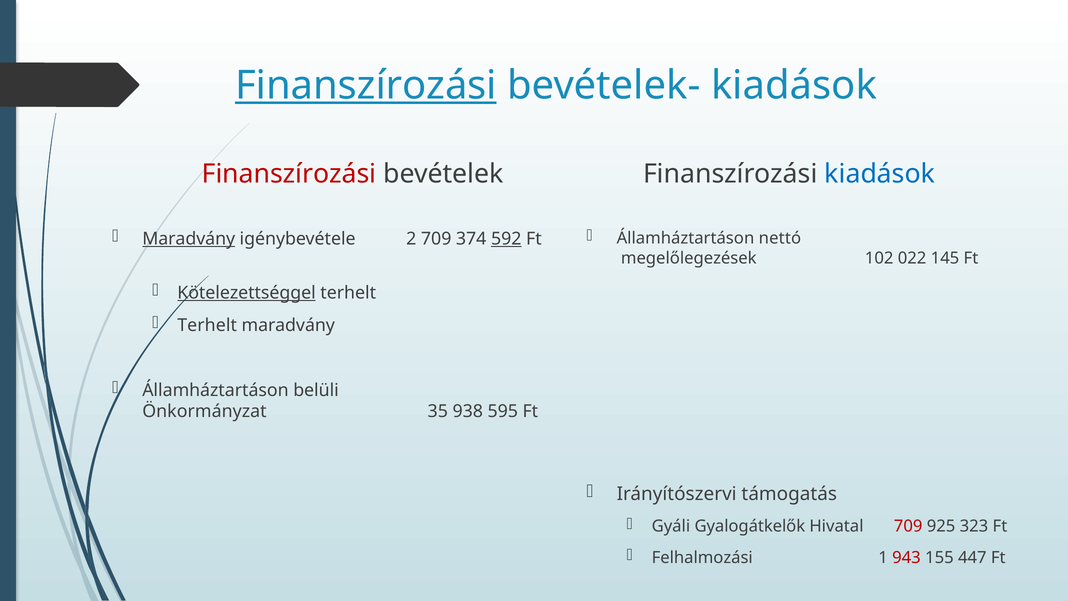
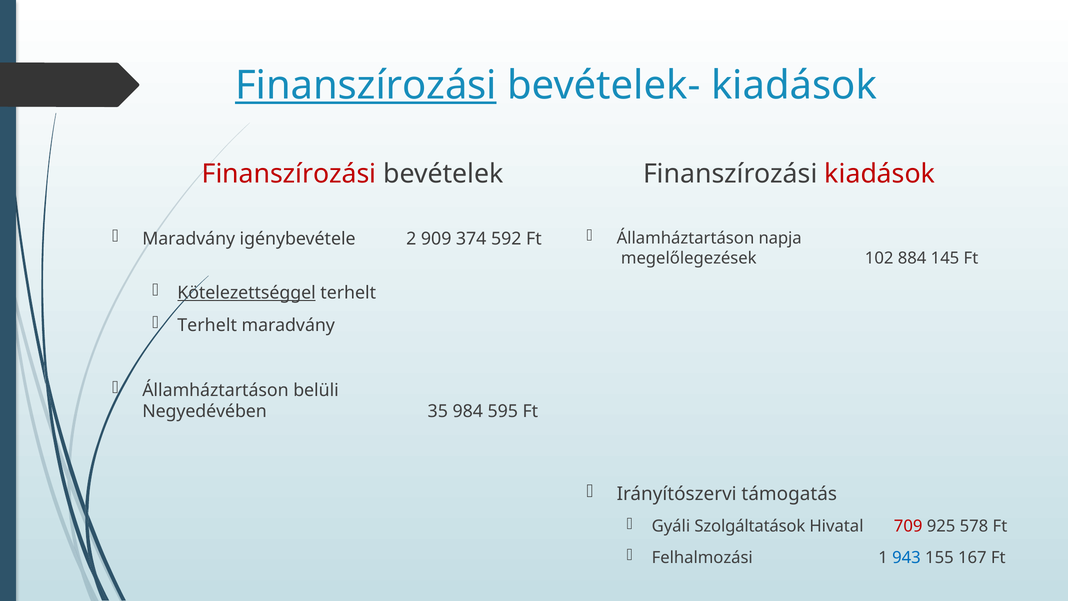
kiadások colour: blue -> red (880, 174)
nettó: nettó -> napja (780, 238)
Maradvány underline: present -> none (189, 239)
2 709: 709 -> 909 (436, 239)
592 underline: present -> none (506, 239)
022: 022 -> 884 (912, 258)
Önkormányzat: Önkormányzat -> Negyedévében (205, 411)
938: 938 -> 984 (468, 411)
Gyalogátkelők: Gyalogátkelők -> Szolgáltatások (750, 526)
323: 323 -> 578 (974, 526)
943 colour: red -> blue (906, 557)
447: 447 -> 167 (972, 557)
